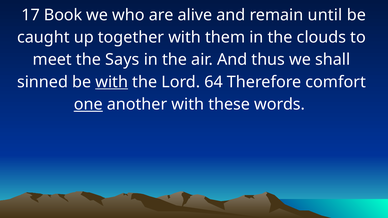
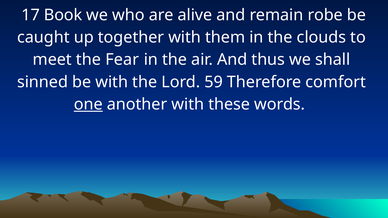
until: until -> robe (325, 15)
Says: Says -> Fear (122, 60)
with underline: present -> none (112, 82)
64: 64 -> 59 (214, 82)
